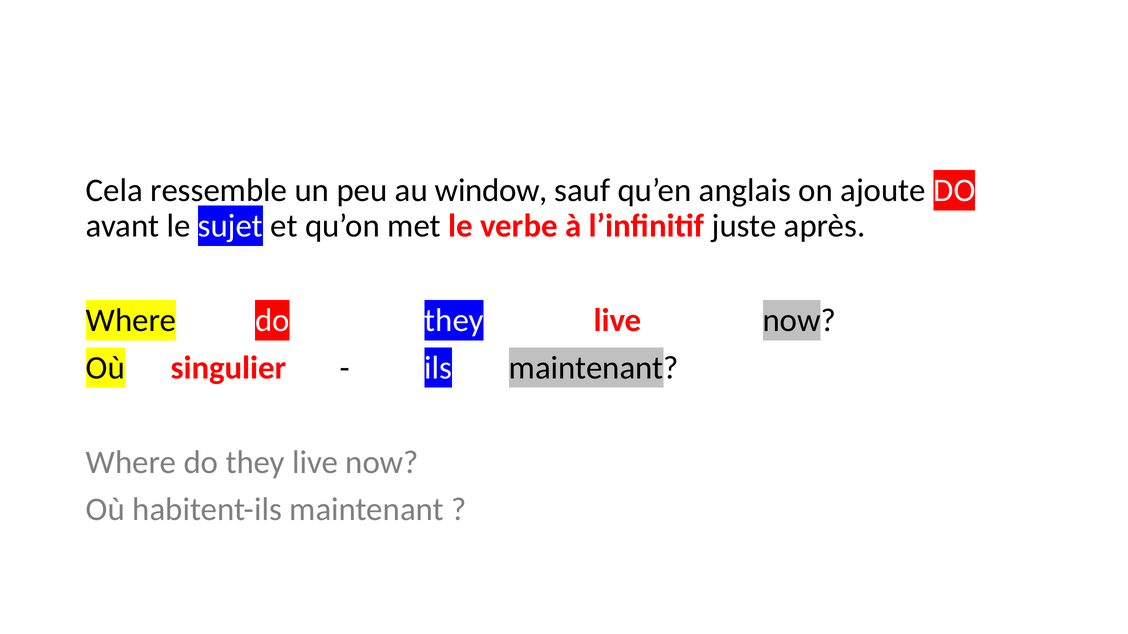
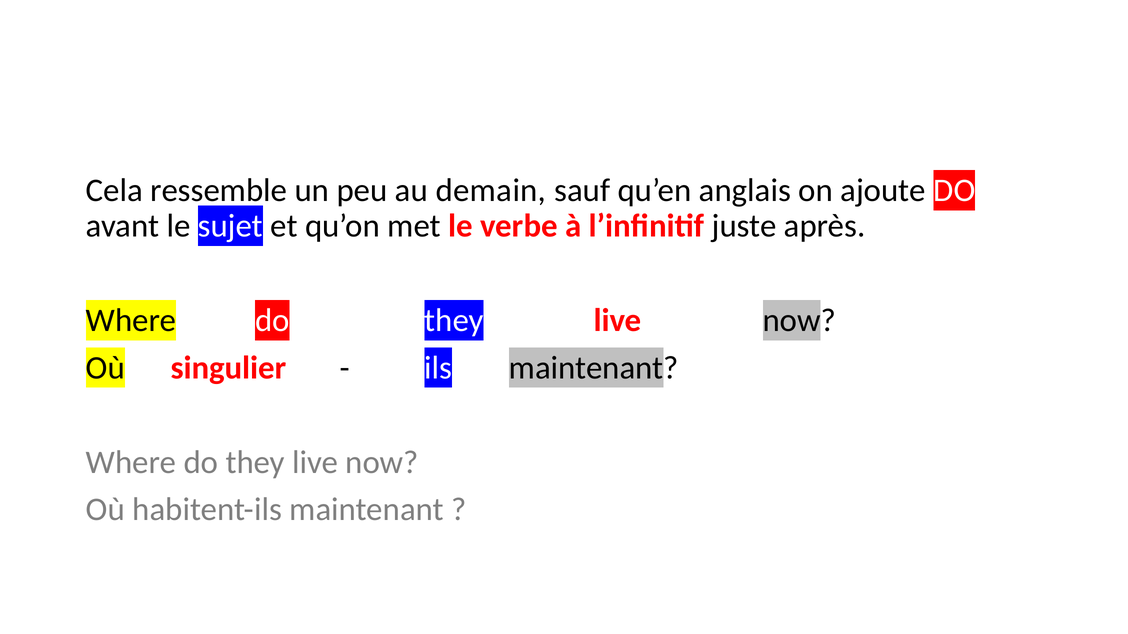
window: window -> demain (491, 191)
